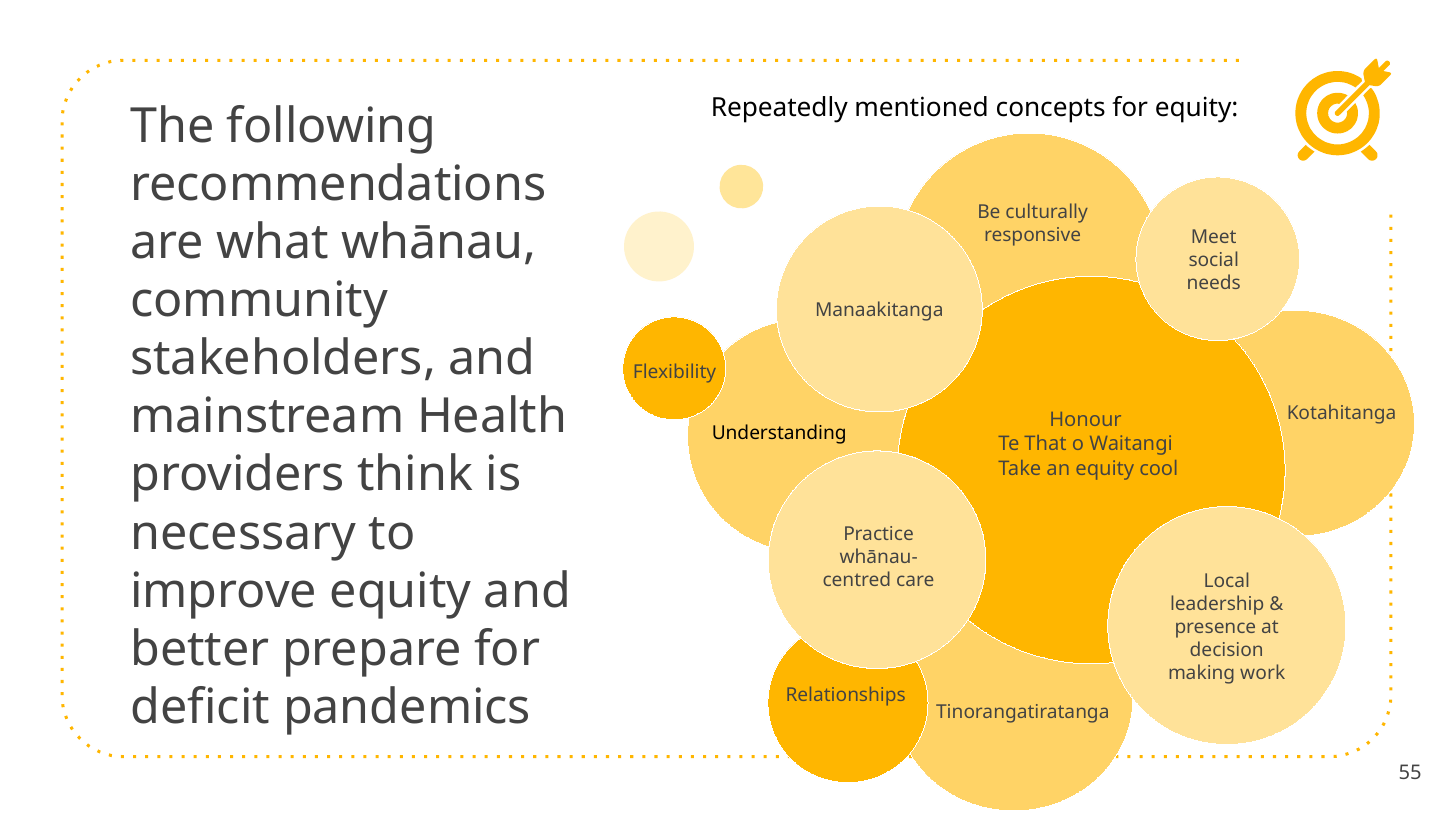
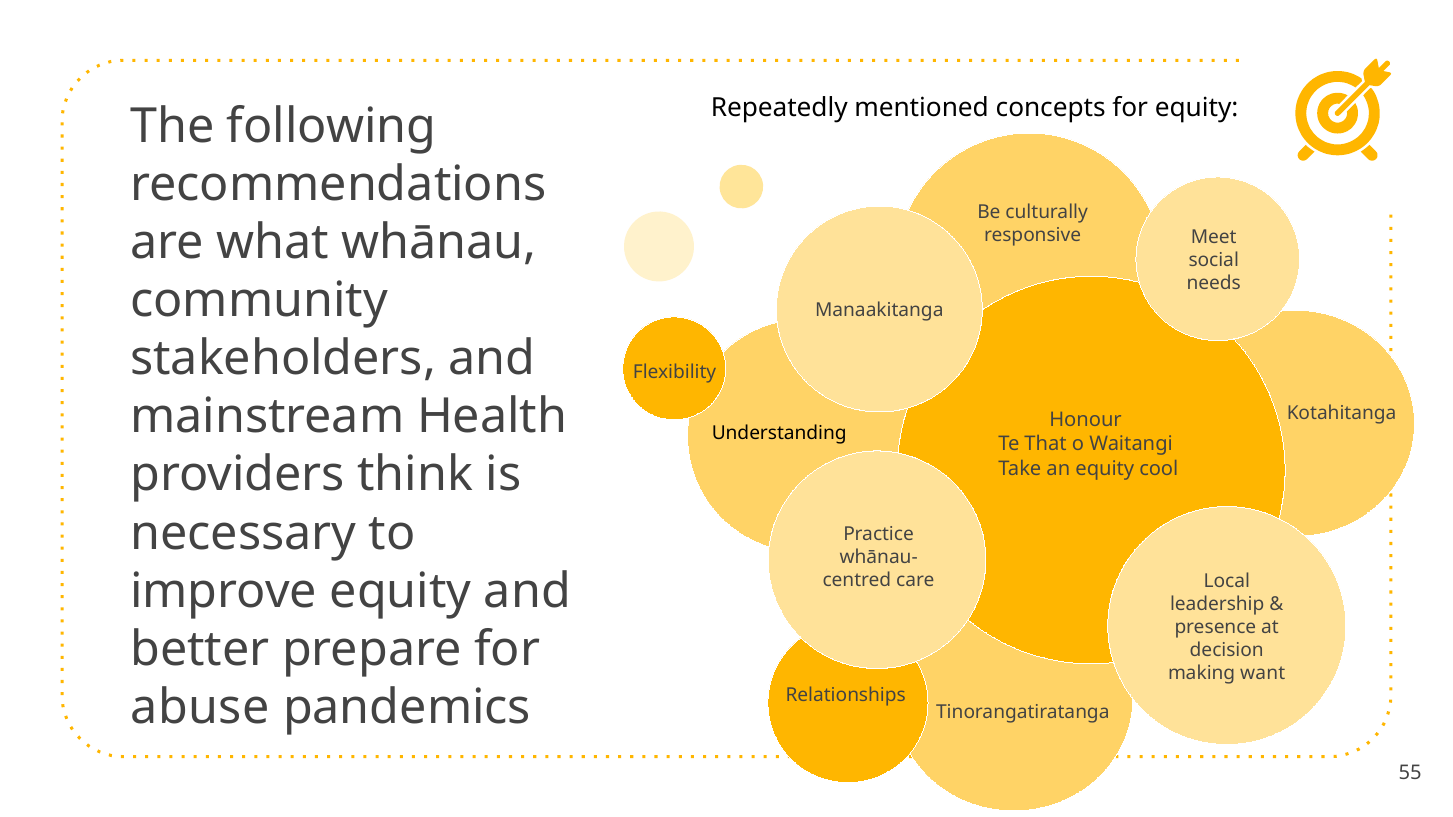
work: work -> want (1263, 673)
deficit: deficit -> abuse (200, 708)
